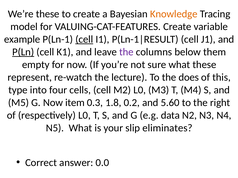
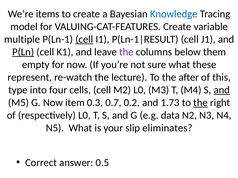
We’re these: these -> items (48, 14)
Knowledge colour: orange -> blue (174, 14)
example: example -> multiple (22, 39)
does: does -> after (189, 77)
and underline: none -> present (222, 90)
1.8: 1.8 -> 0.7 (113, 103)
5.60: 5.60 -> 1.73 (170, 103)
the underline: none -> present (200, 103)
0.0: 0.0 -> 0.5 (102, 163)
